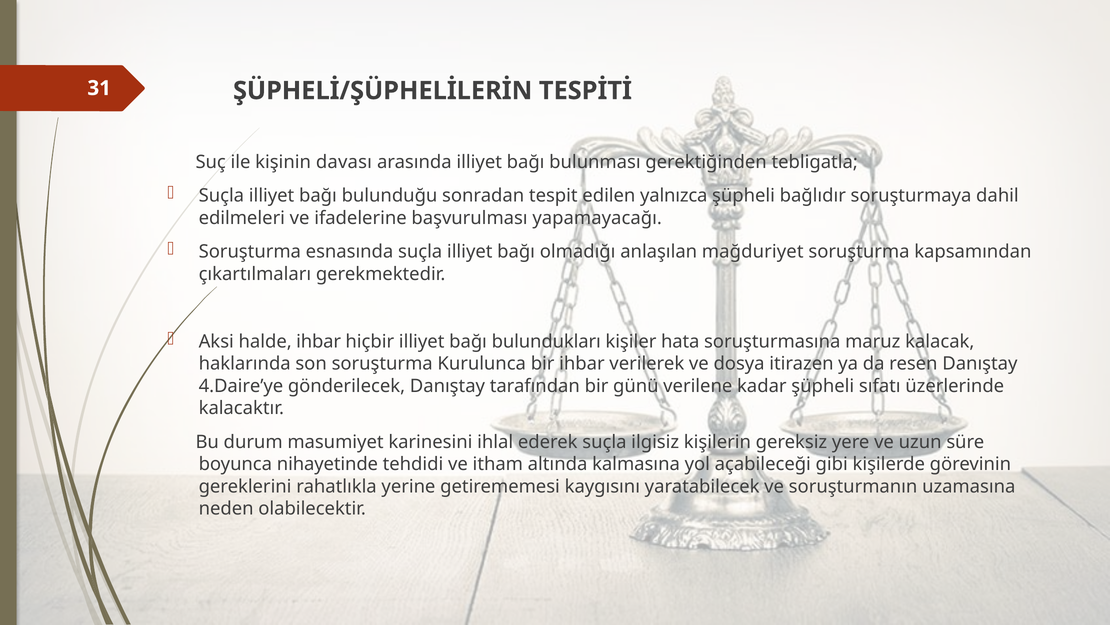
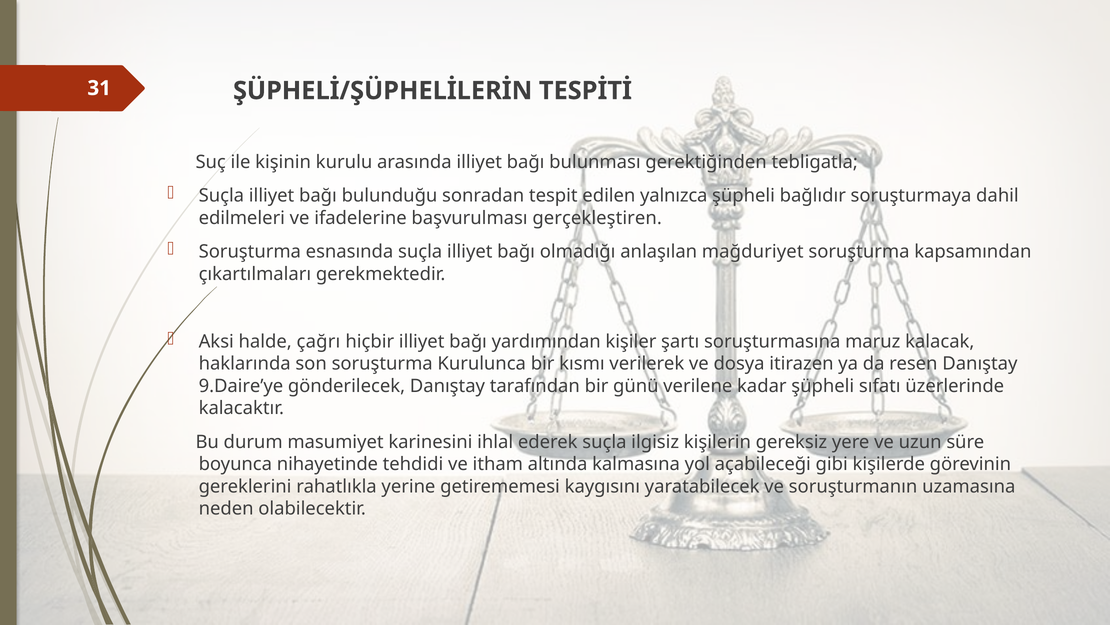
davası: davası -> kurulu (344, 162)
yapamayacağı: yapamayacağı -> gerçekleştiren (597, 218)
halde ihbar: ihbar -> çağrı (318, 341)
bulundukları: bulundukları -> yardımından (546, 341)
hata: hata -> şartı (680, 341)
bir ihbar: ihbar -> kısmı (582, 363)
4.Daire’ye: 4.Daire’ye -> 9.Daire’ye (241, 386)
